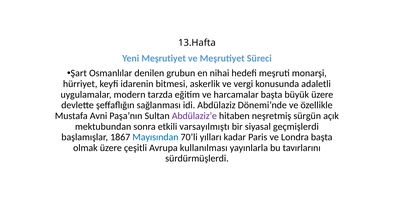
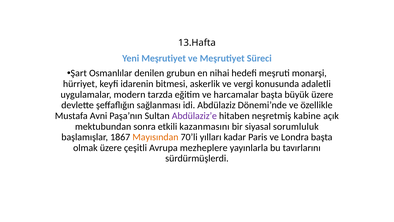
sürgün: sürgün -> kabine (307, 116)
varsayılmıştı: varsayılmıştı -> kazanmasını (204, 126)
geçmişlerdi: geçmişlerdi -> sorumluluk (296, 126)
Mayısından colour: blue -> orange (155, 137)
kullanılması: kullanılması -> mezheplere (204, 148)
